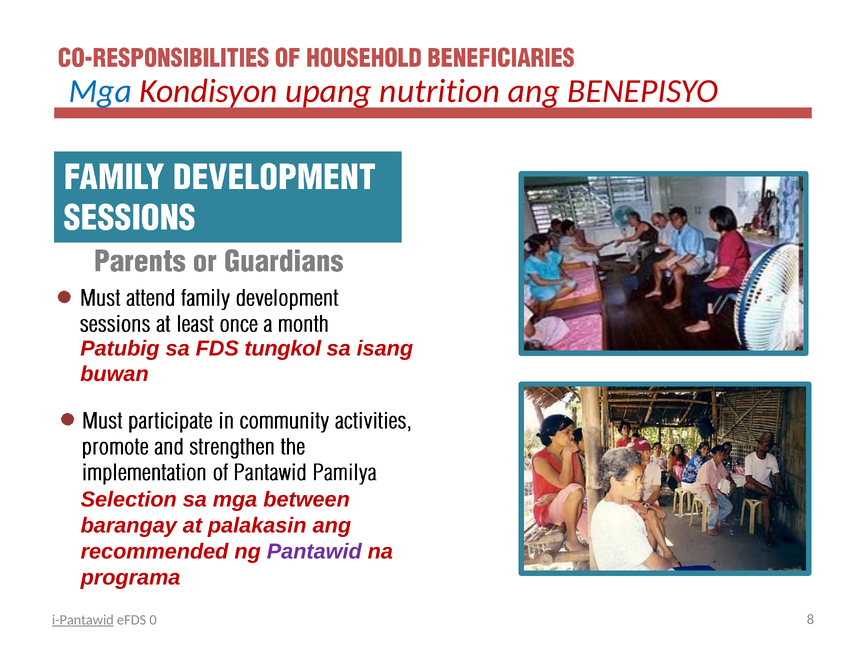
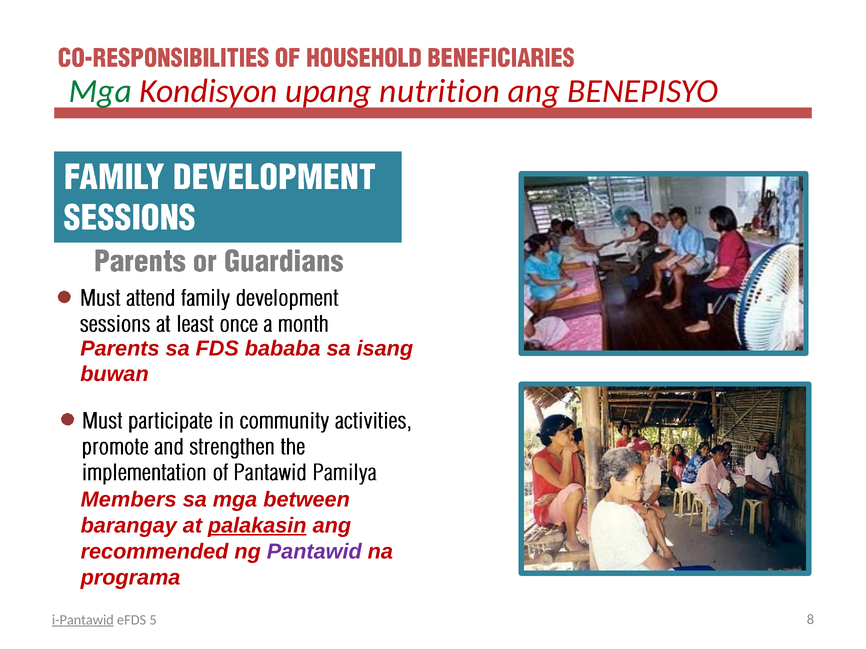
Mga colour: blue -> green (100, 91)
Patubig: Patubig -> Parents (120, 349)
tungkol: tungkol -> bababa (283, 349)
Selection: Selection -> Members (129, 500)
palakasin underline: none -> present (257, 526)
0: 0 -> 5 (153, 620)
